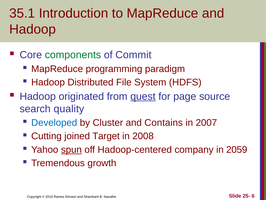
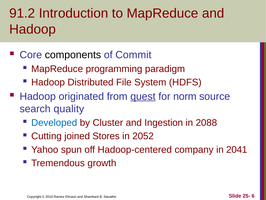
35.1: 35.1 -> 91.2 (22, 13)
components colour: green -> black (73, 55)
page: page -> norm (185, 96)
Contains: Contains -> Ingestion (164, 122)
2007: 2007 -> 2088 (206, 122)
Target: Target -> Stores (106, 136)
2008: 2008 -> 2052 (143, 136)
spun underline: present -> none (71, 149)
2059: 2059 -> 2041 (237, 149)
